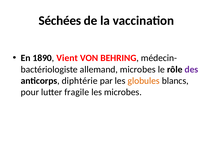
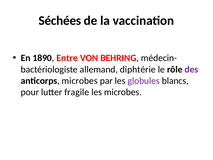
Vient: Vient -> Entre (67, 58)
allemand microbes: microbes -> diphtérie (138, 69)
anticorps diphtérie: diphtérie -> microbes (80, 81)
globules colour: orange -> purple (144, 81)
